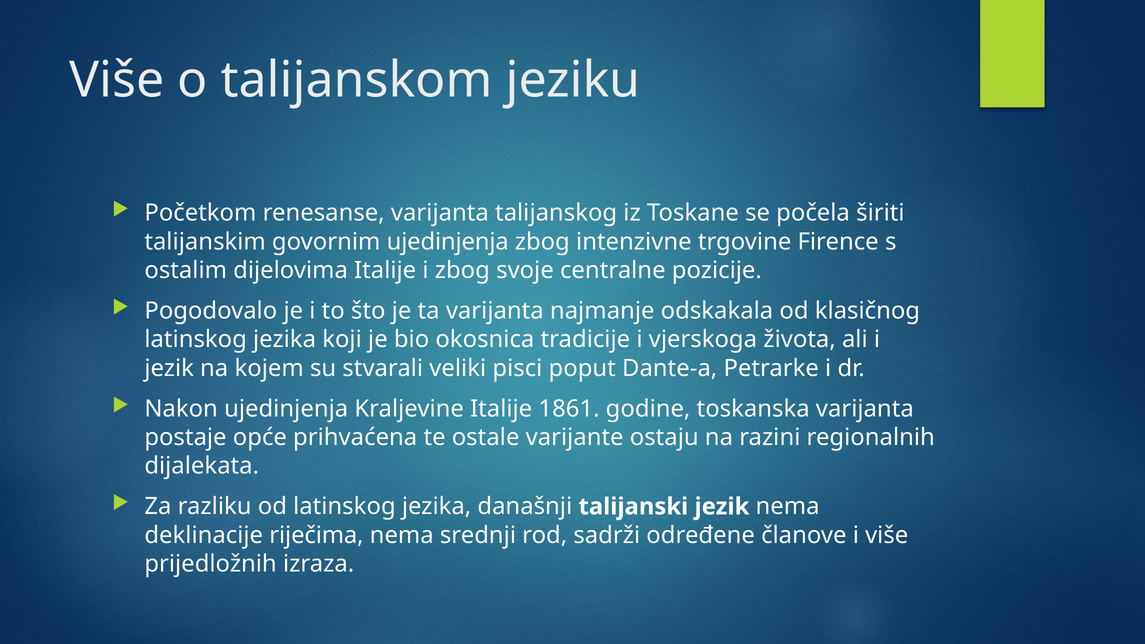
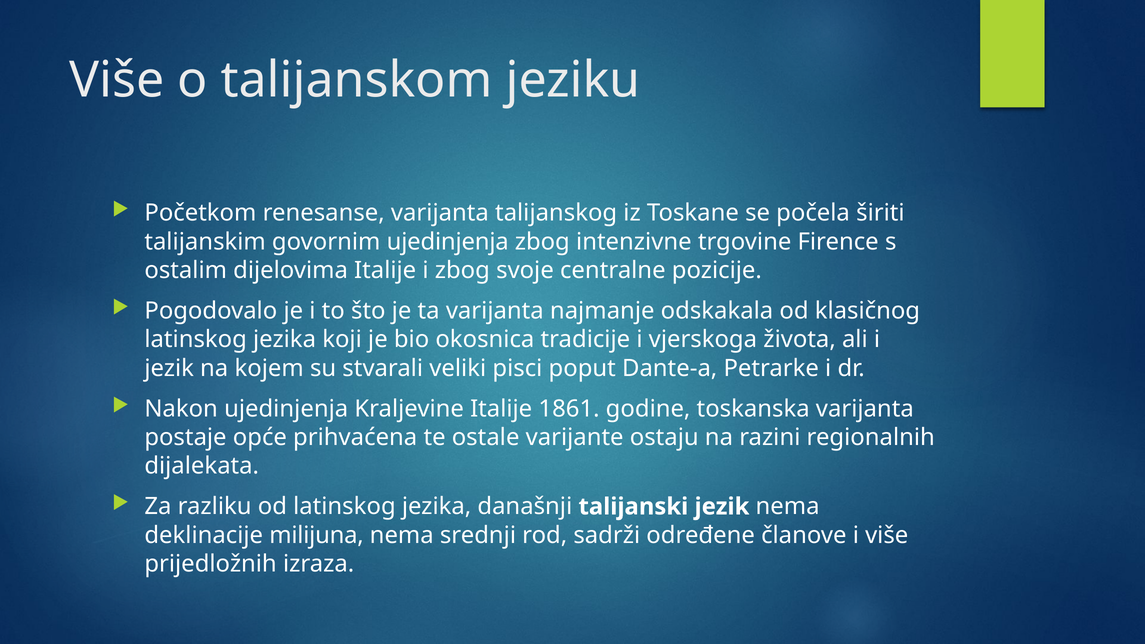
riječima: riječima -> milijuna (317, 535)
